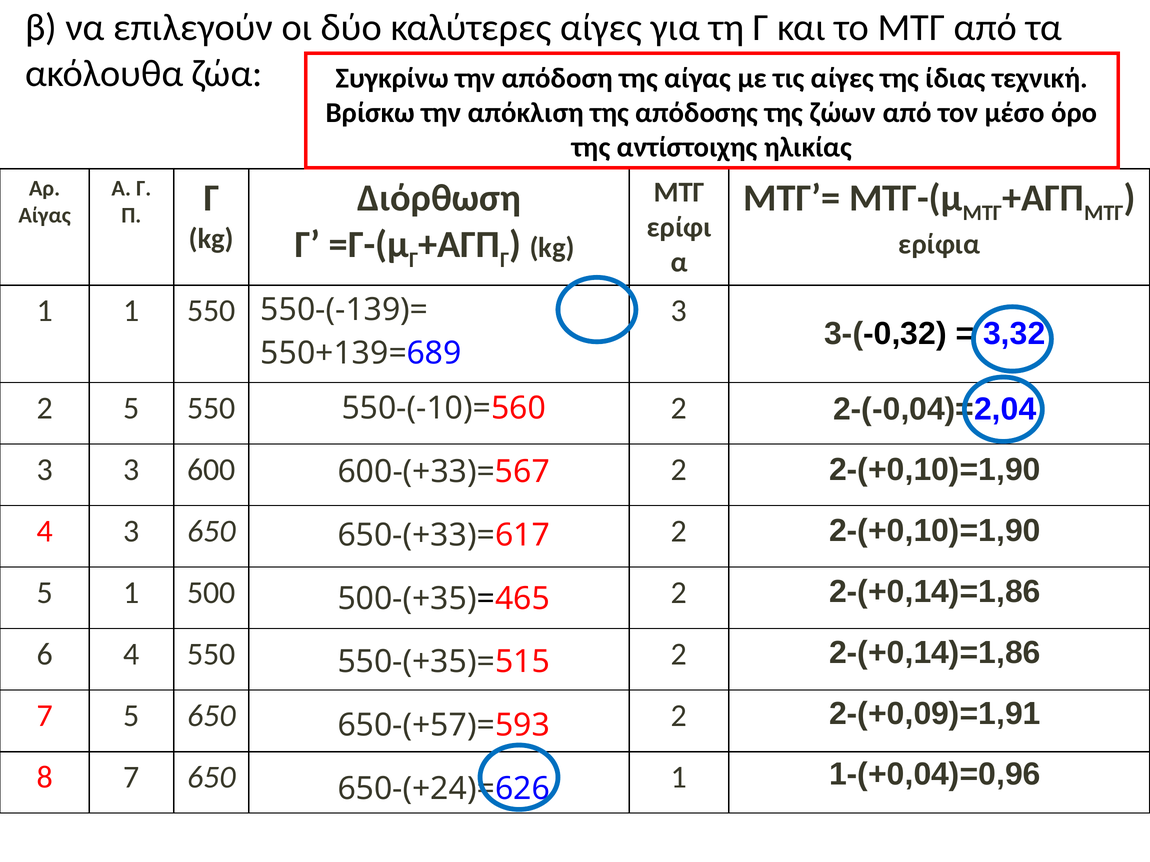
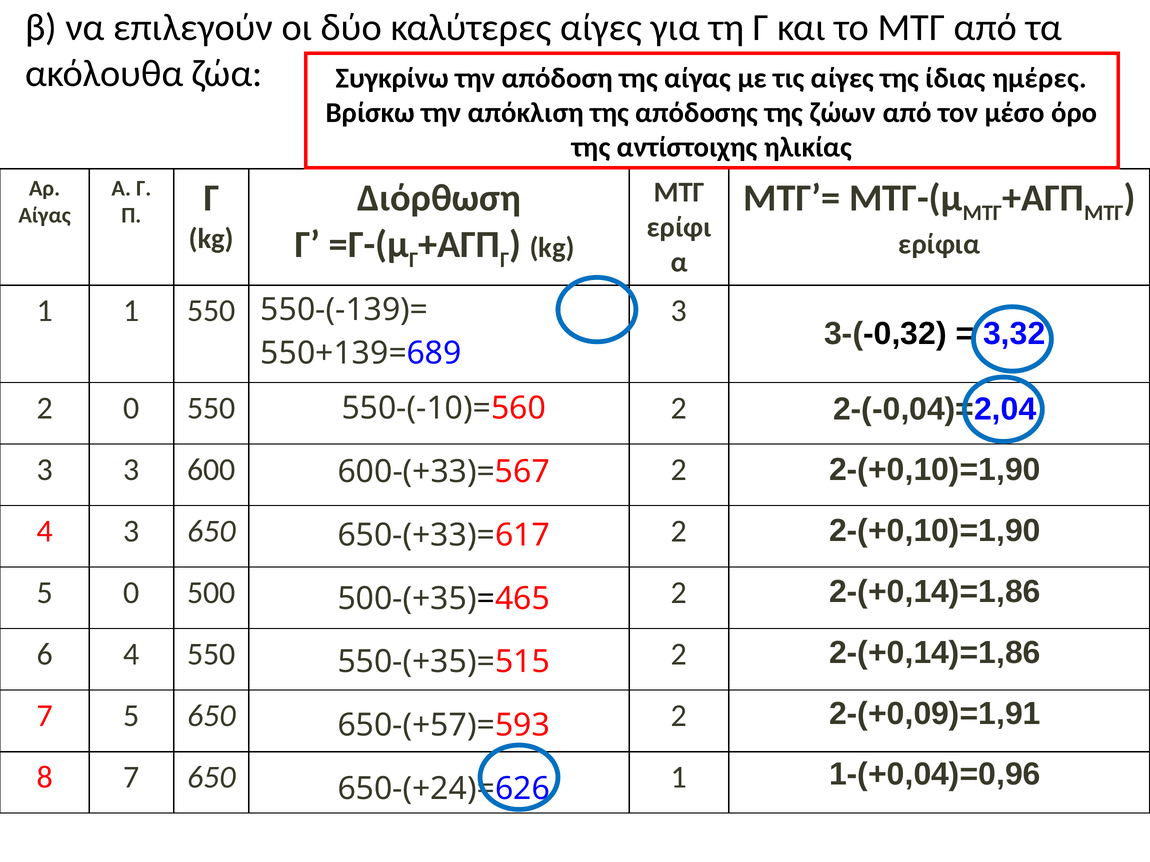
τεχνική: τεχνική -> ημέρες (1040, 78)
5: 5 -> 0 (131, 408)
5 1: 1 -> 0 (131, 593)
